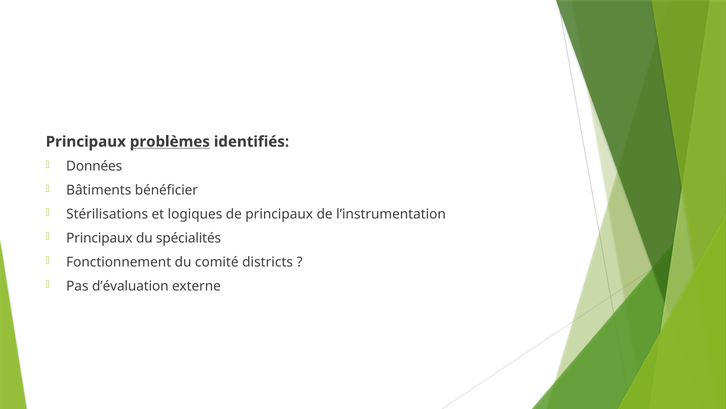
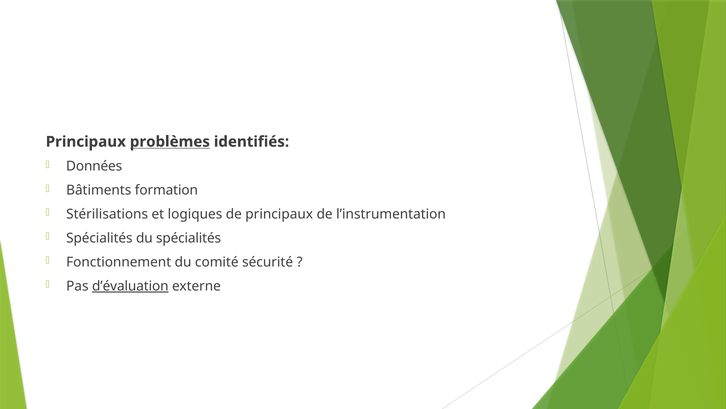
bénéficier: bénéficier -> formation (166, 190)
Principaux: Principaux -> Spécialités (99, 238)
districts: districts -> sécurité (268, 262)
d’évaluation underline: none -> present (130, 286)
